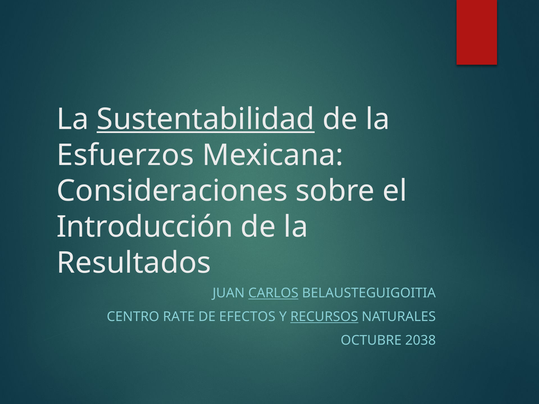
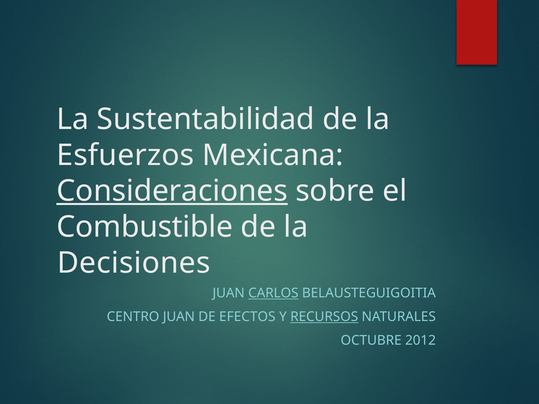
Sustentabilidad underline: present -> none (206, 119)
Consideraciones underline: none -> present (172, 191)
Introducción: Introducción -> Combustible (145, 227)
Resultados: Resultados -> Decisiones (134, 263)
CENTRO RATE: RATE -> JUAN (179, 317)
2038: 2038 -> 2012 (421, 341)
